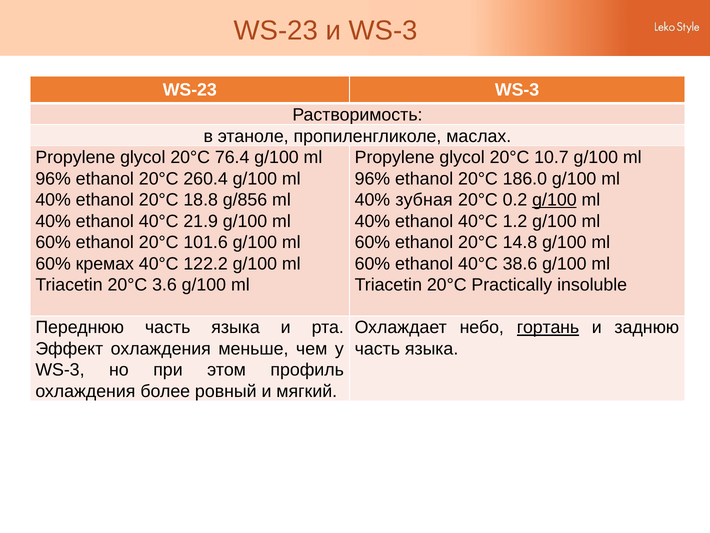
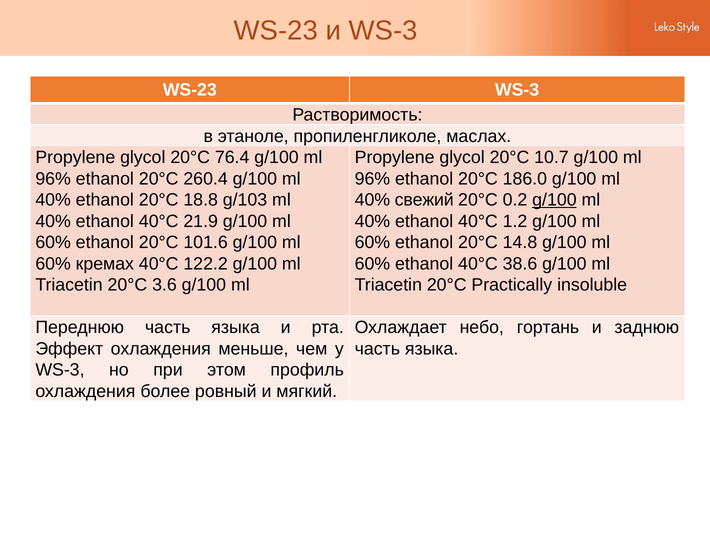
g/856: g/856 -> g/103 (245, 200)
зубная: зубная -> свежий (424, 200)
гортань underline: present -> none (548, 327)
